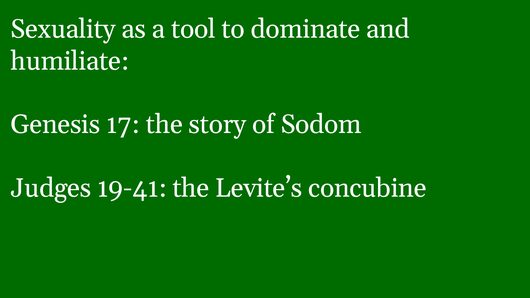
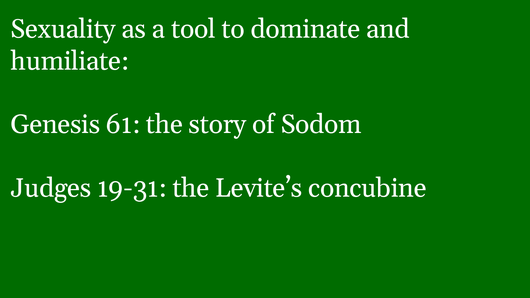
17: 17 -> 61 (123, 125)
19-41: 19-41 -> 19-31 (132, 188)
